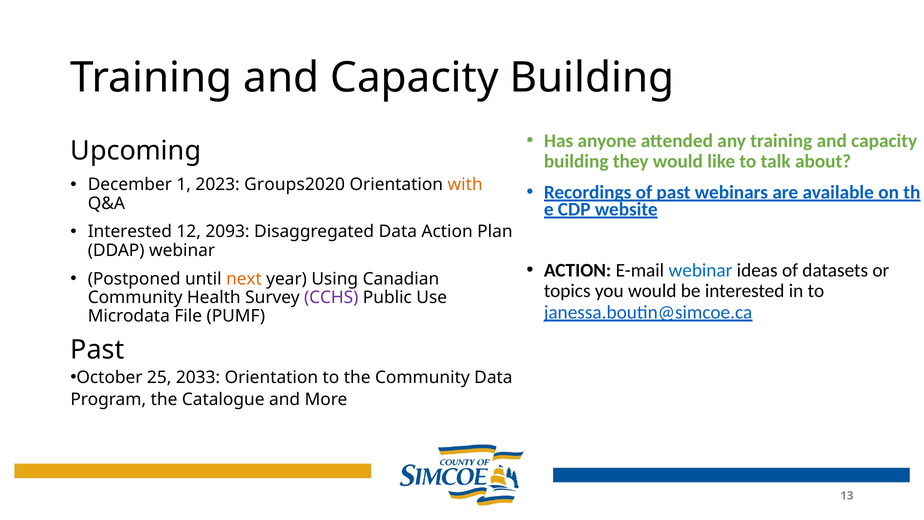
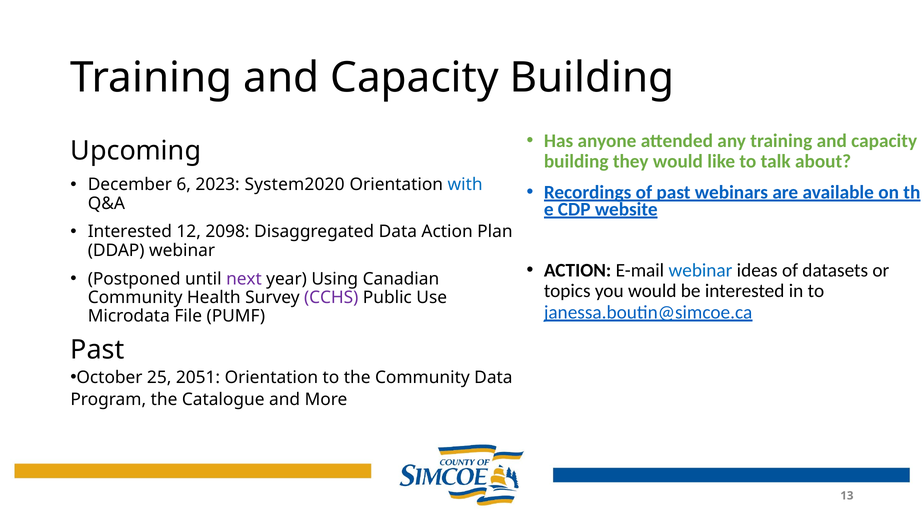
1: 1 -> 6 (184, 185)
Groups2020: Groups2020 -> System2020 (295, 185)
with colour: orange -> blue (465, 185)
2093: 2093 -> 2098 (228, 232)
next colour: orange -> purple (244, 279)
2033: 2033 -> 2051 (198, 377)
